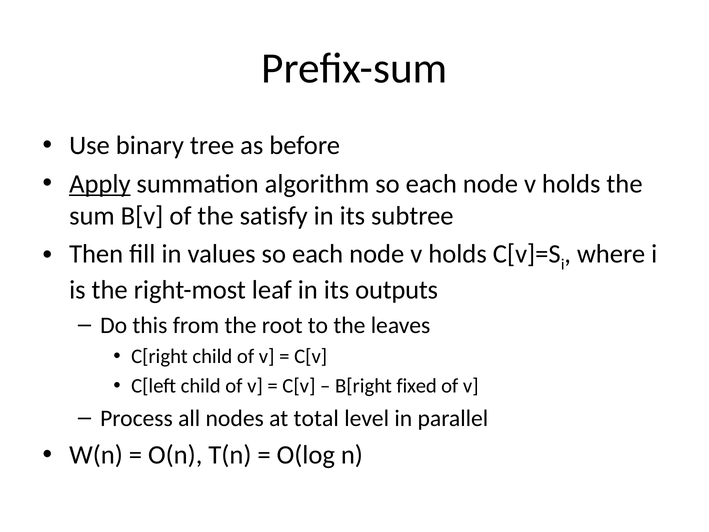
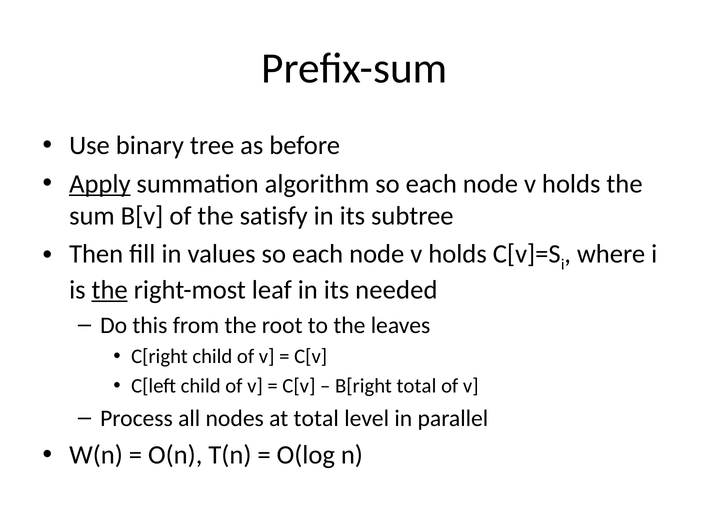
the underline: none -> present (110, 290)
outputs: outputs -> needed (396, 290)
B[right fixed: fixed -> total (416, 386)
